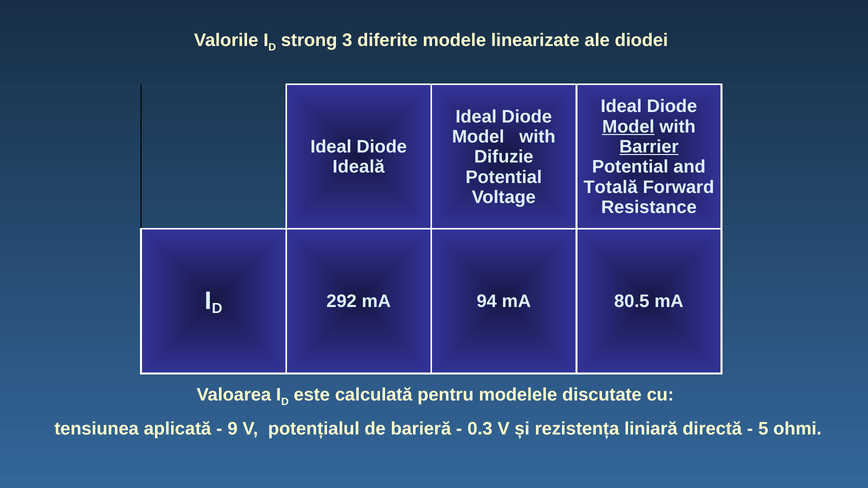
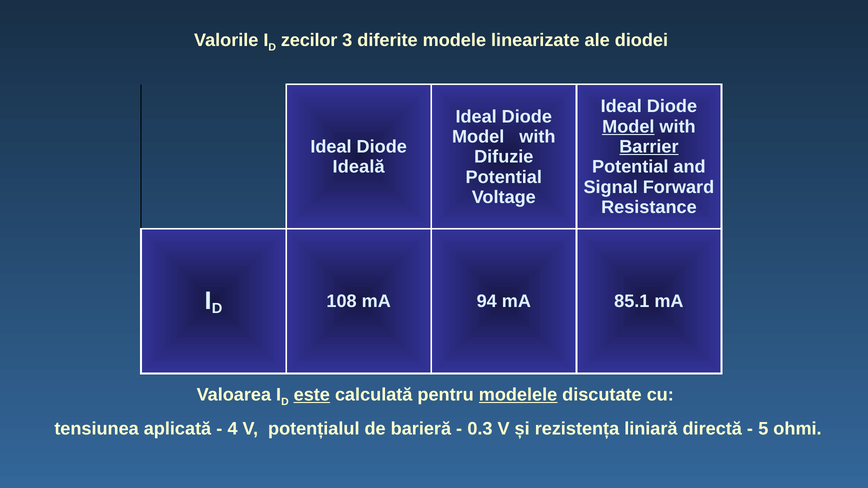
strong: strong -> zecilor (309, 40)
Totală: Totală -> Signal (611, 187)
292: 292 -> 108 (342, 302)
80.5: 80.5 -> 85.1 (632, 302)
este underline: none -> present (312, 395)
modelele underline: none -> present (518, 395)
9: 9 -> 4 (233, 429)
